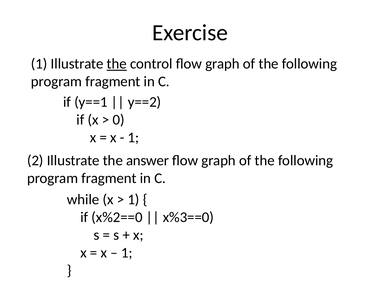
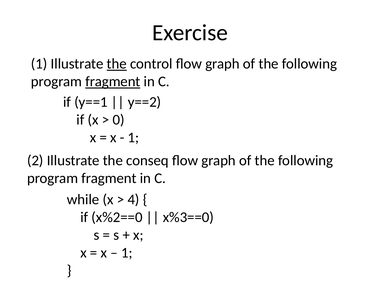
fragment underline: none -> present (113, 82)
answer: answer -> conseq (147, 160)
1: 1 -> 4 (133, 200)
